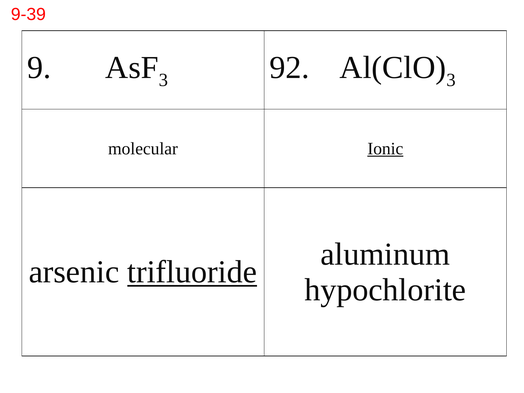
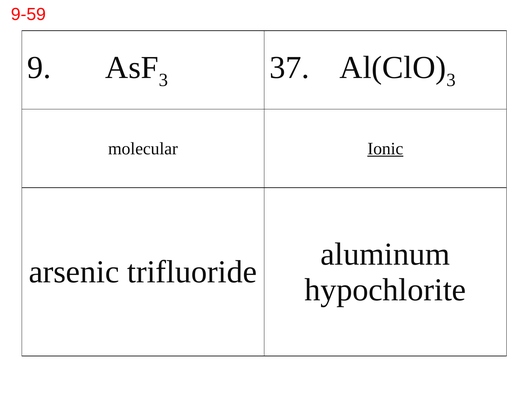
9-39: 9-39 -> 9-59 (28, 14)
92: 92 -> 37 (289, 68)
trifluoride underline: present -> none (192, 272)
